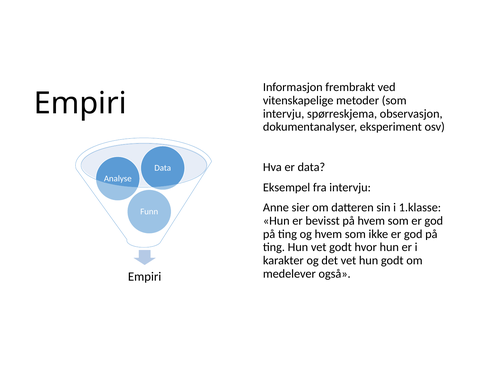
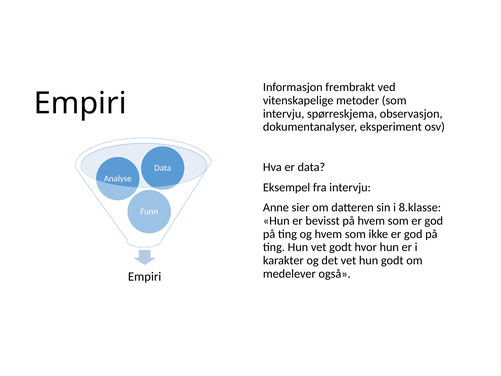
1.klasse: 1.klasse -> 8.klasse (420, 207)
